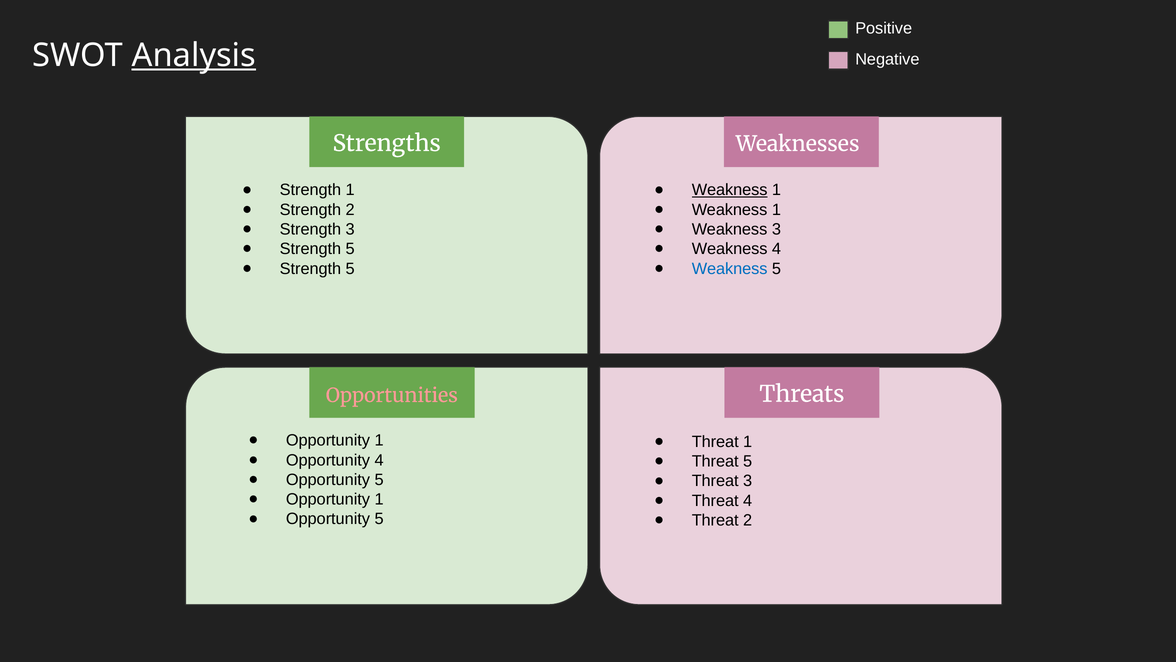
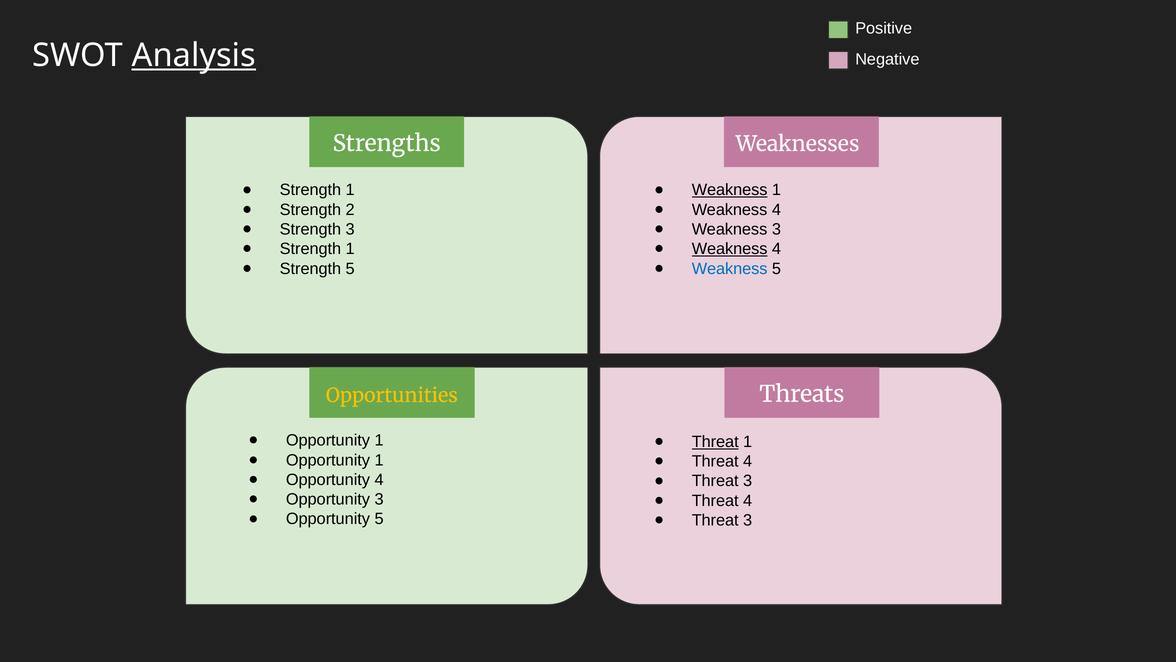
1: 1 -> 4 (776, 210)
5: 5 -> 1 (350, 249)
Weakness underline: none -> present (730, 249)
Opportunities colour: pink -> yellow (392, 395)
Threat underline: none -> present (715, 441)
4: 4 -> 1 (379, 460)
5: 5 -> 4 (748, 461)
5: 5 -> 4 (379, 479)
1: 1 -> 3 (379, 499)
2: 2 -> 3 (748, 520)
